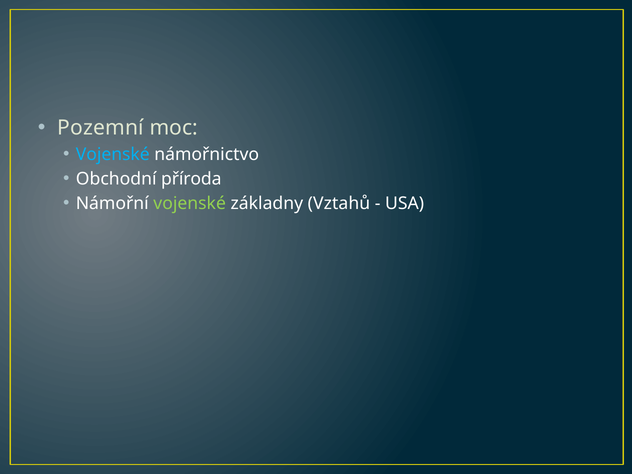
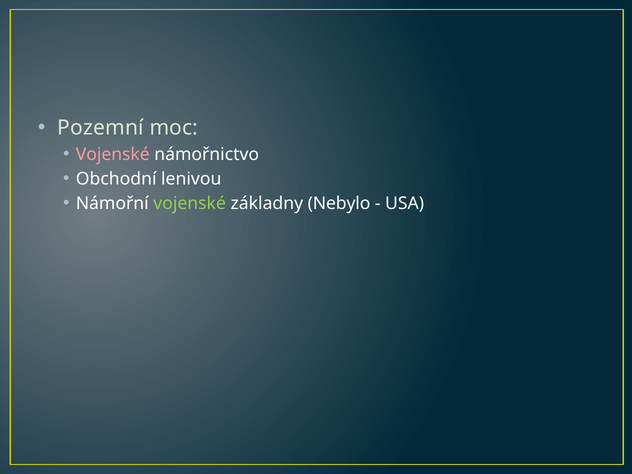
Vojenské colour: light blue -> pink (113, 154)
příroda: příroda -> lenivou (191, 179)
Vztahů: Vztahů -> Nebylo (339, 203)
